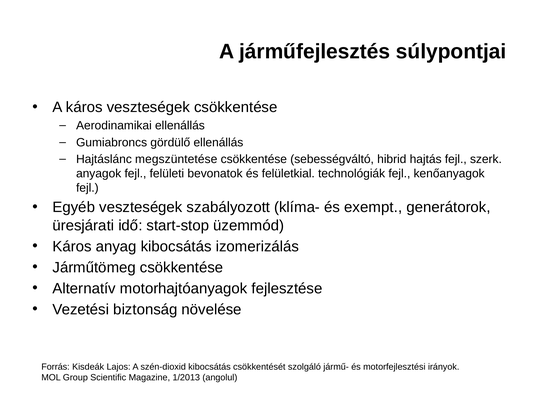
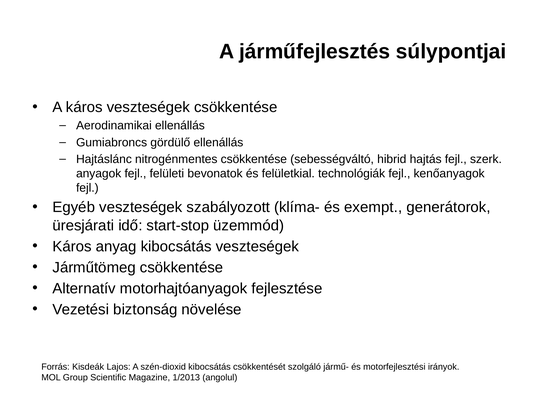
megszüntetése: megszüntetése -> nitrogénmentes (176, 159)
kibocsátás izomerizálás: izomerizálás -> veszteségek (257, 246)
